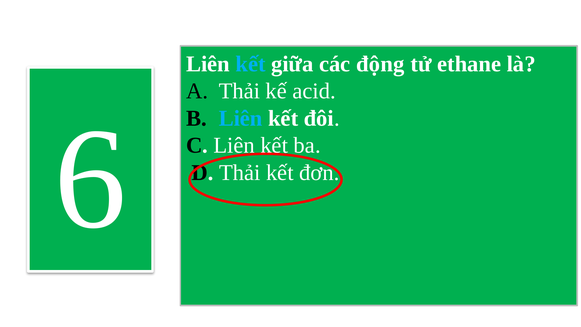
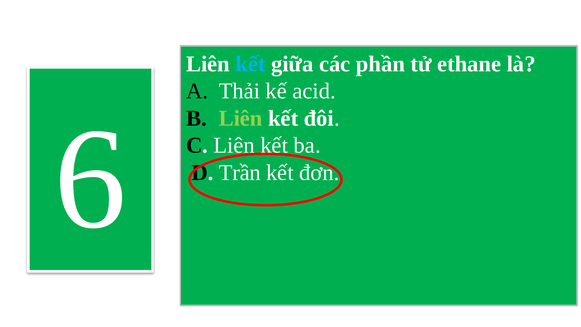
động: động -> phần (380, 64)
Liên colour: light blue -> light green (241, 118)
Thải: Thải -> Trần (240, 172)
